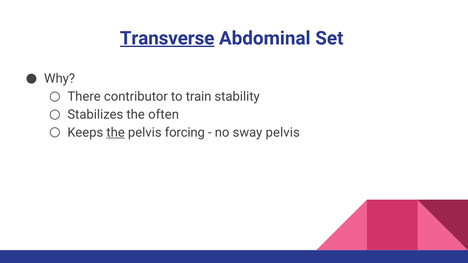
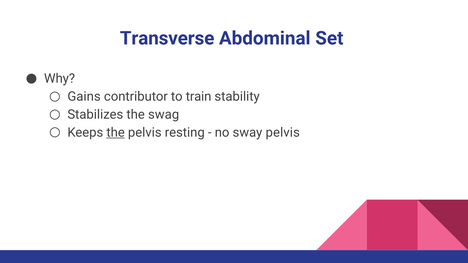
Transverse underline: present -> none (167, 38)
There: There -> Gains (84, 97)
often: often -> swag (164, 115)
forcing: forcing -> resting (185, 133)
